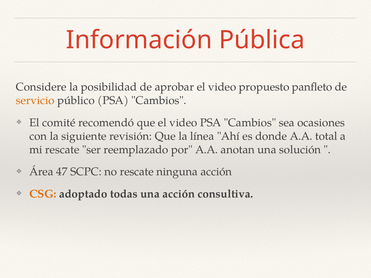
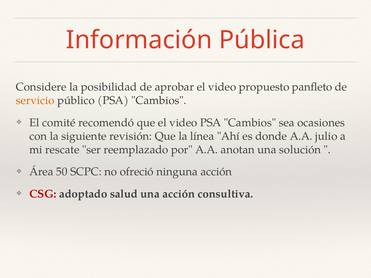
total: total -> julio (326, 136)
47: 47 -> 50 (62, 172)
no rescate: rescate -> ofreció (137, 172)
CSG colour: orange -> red (43, 194)
todas: todas -> salud (124, 194)
